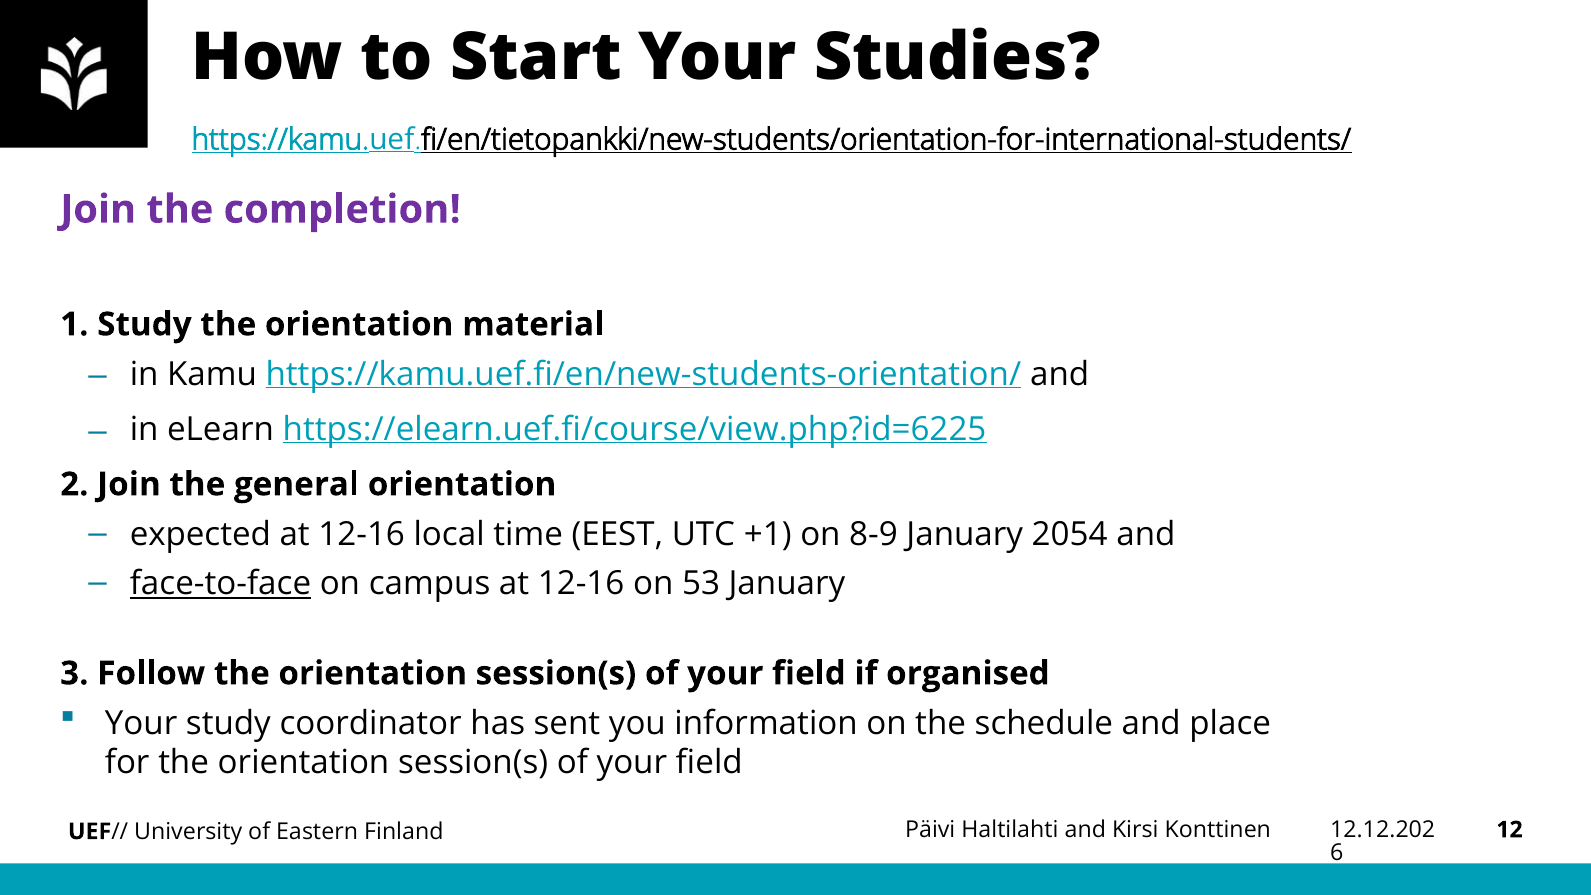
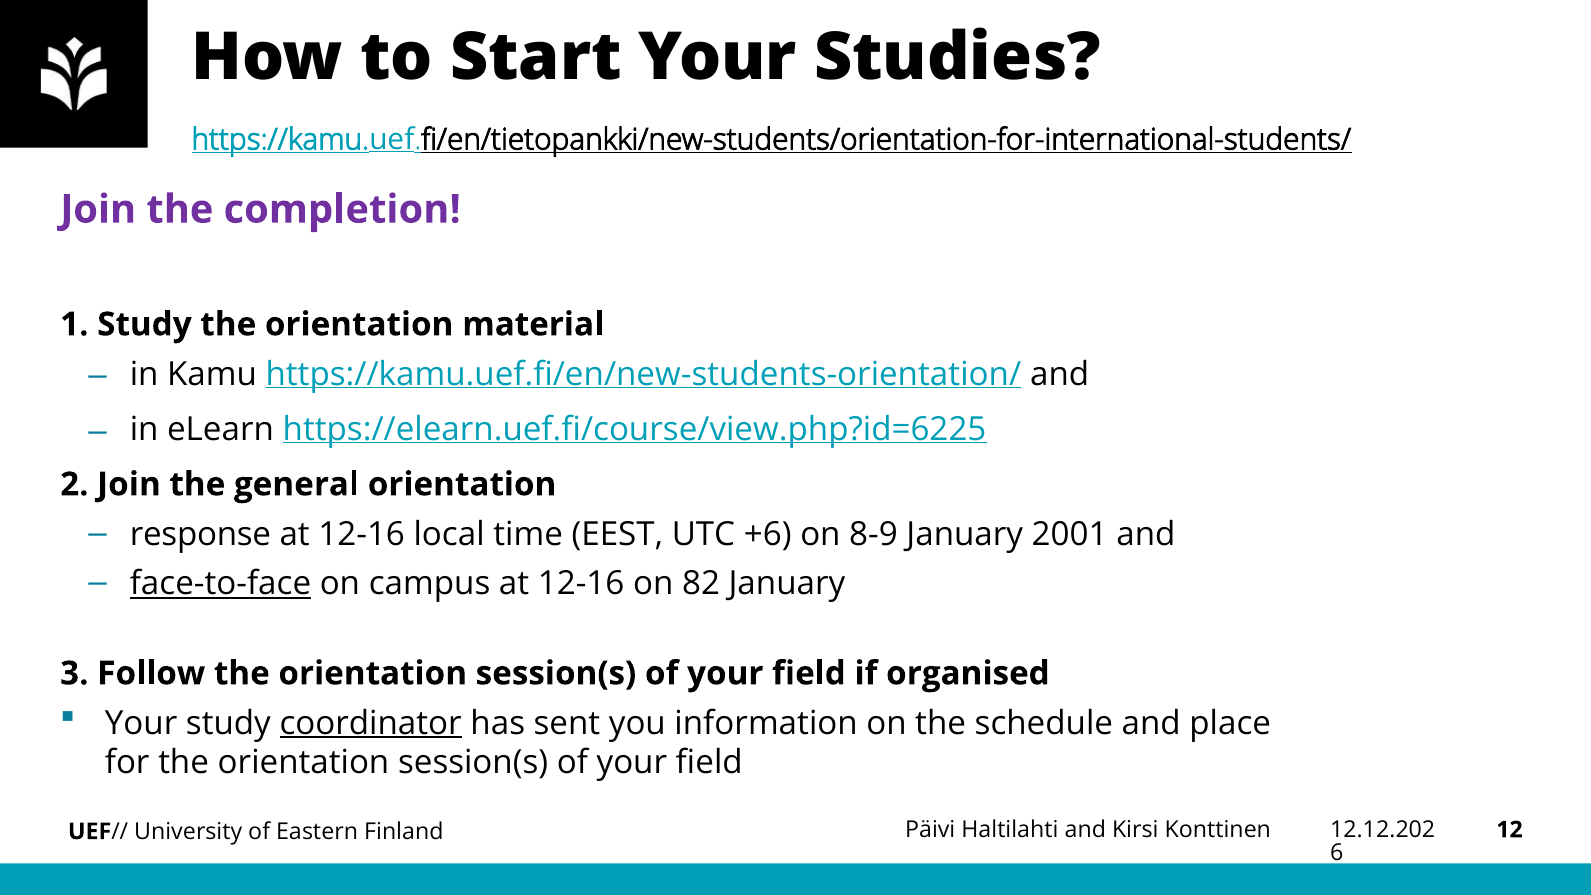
expected: expected -> response (200, 534)
+1: +1 -> +6 (768, 534)
2054: 2054 -> 2001 (1070, 534)
53: 53 -> 82 (701, 584)
coordinator underline: none -> present (371, 723)
